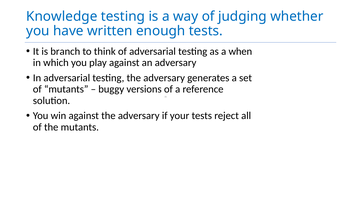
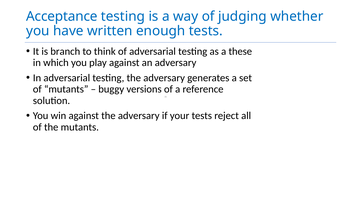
Knowledge: Knowledge -> Acceptance (62, 16)
when: when -> these (240, 51)
